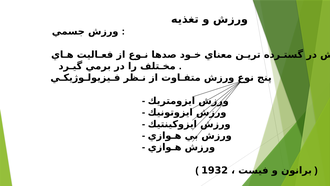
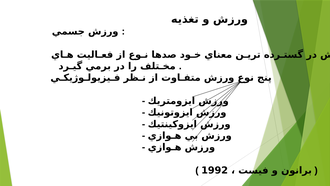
1932: 1932 -> 1992 (215, 170)
